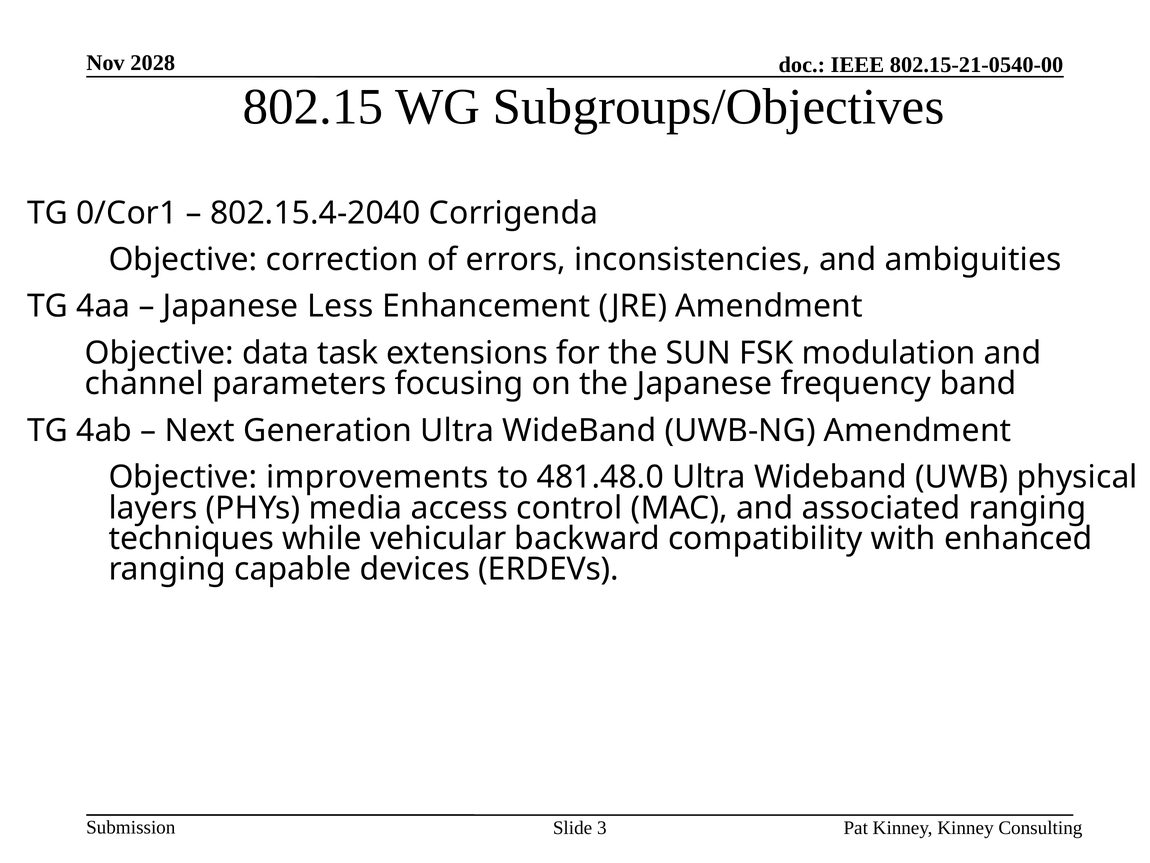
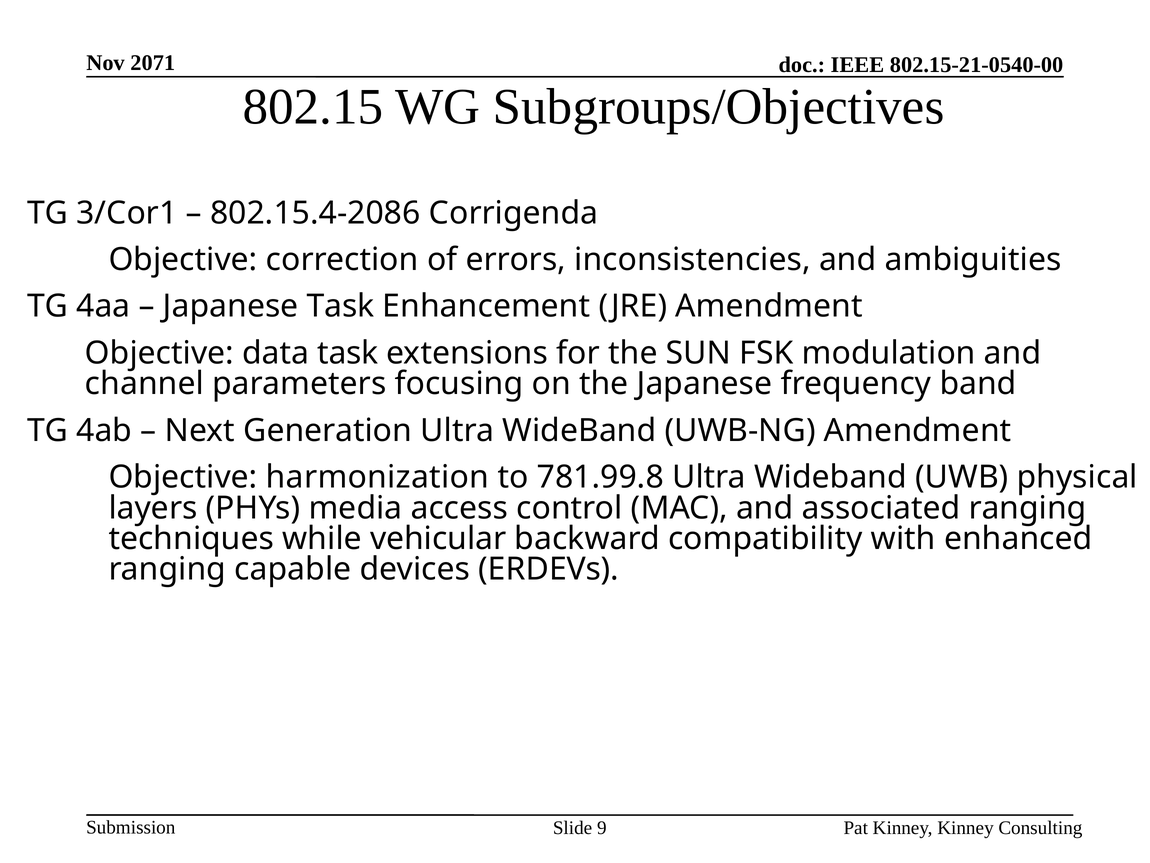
2028: 2028 -> 2071 (153, 63)
0/Cor1: 0/Cor1 -> 3/Cor1 (127, 213)
802.15.4-2040: 802.15.4-2040 -> 802.15.4-2086 (315, 213)
Japanese Less: Less -> Task (341, 306)
improvements: improvements -> harmonization (377, 477)
481.48.0: 481.48.0 -> 781.99.8 (600, 477)
3: 3 -> 9 (602, 827)
